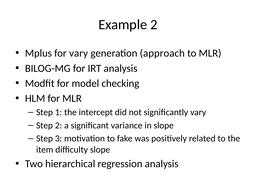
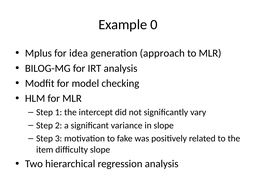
Example 2: 2 -> 0 (154, 25)
for vary: vary -> idea (79, 53)
